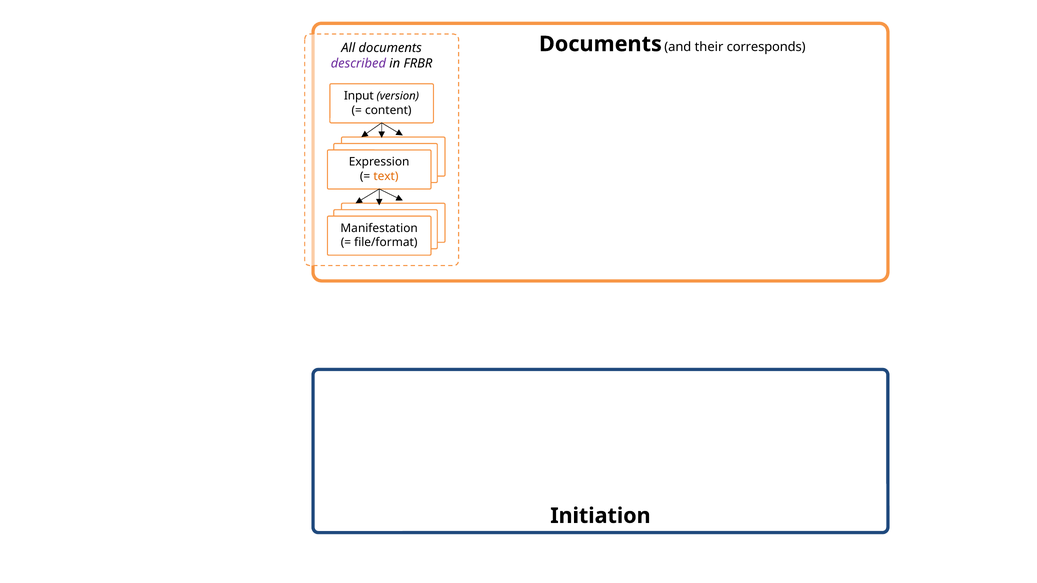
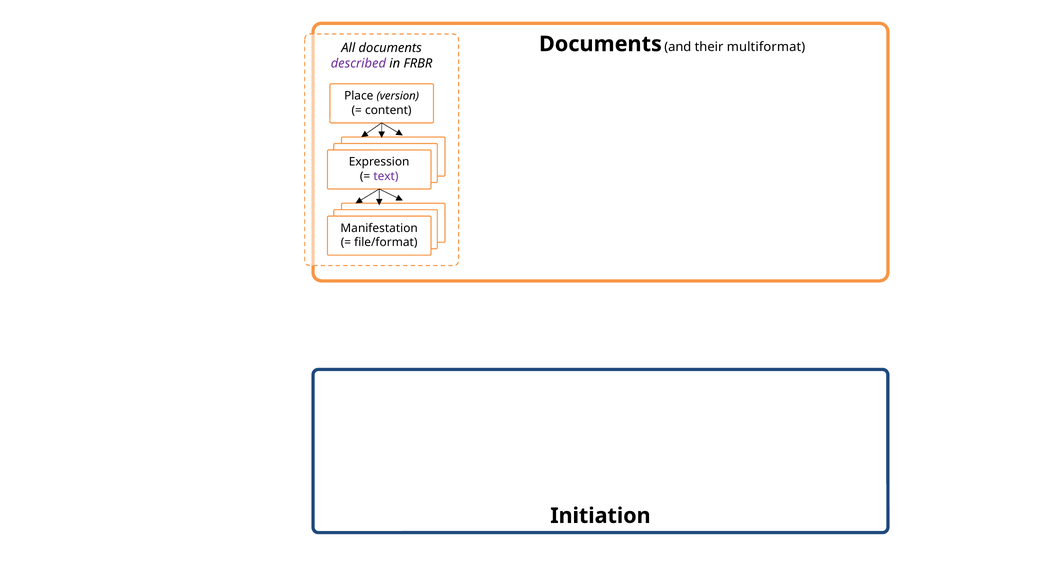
corresponds: corresponds -> multiformat (766, 47)
Input: Input -> Place (359, 96)
text colour: orange -> purple (386, 176)
